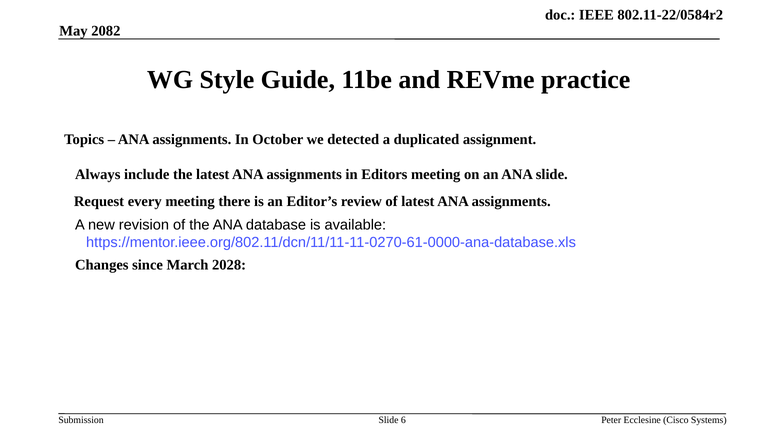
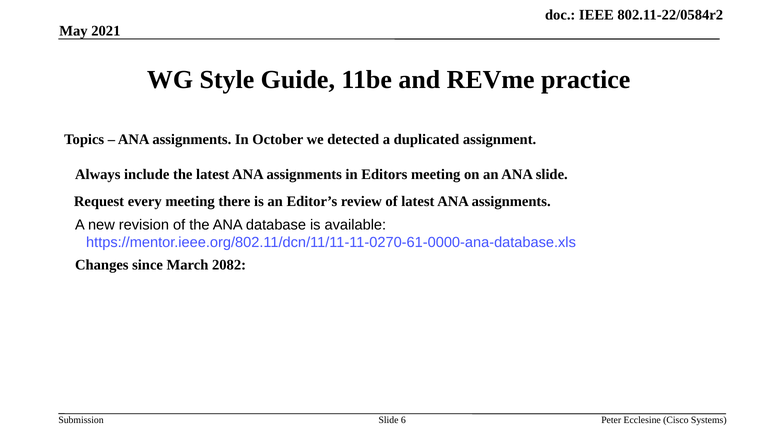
2082: 2082 -> 2021 (106, 31)
2028: 2028 -> 2082 (229, 265)
